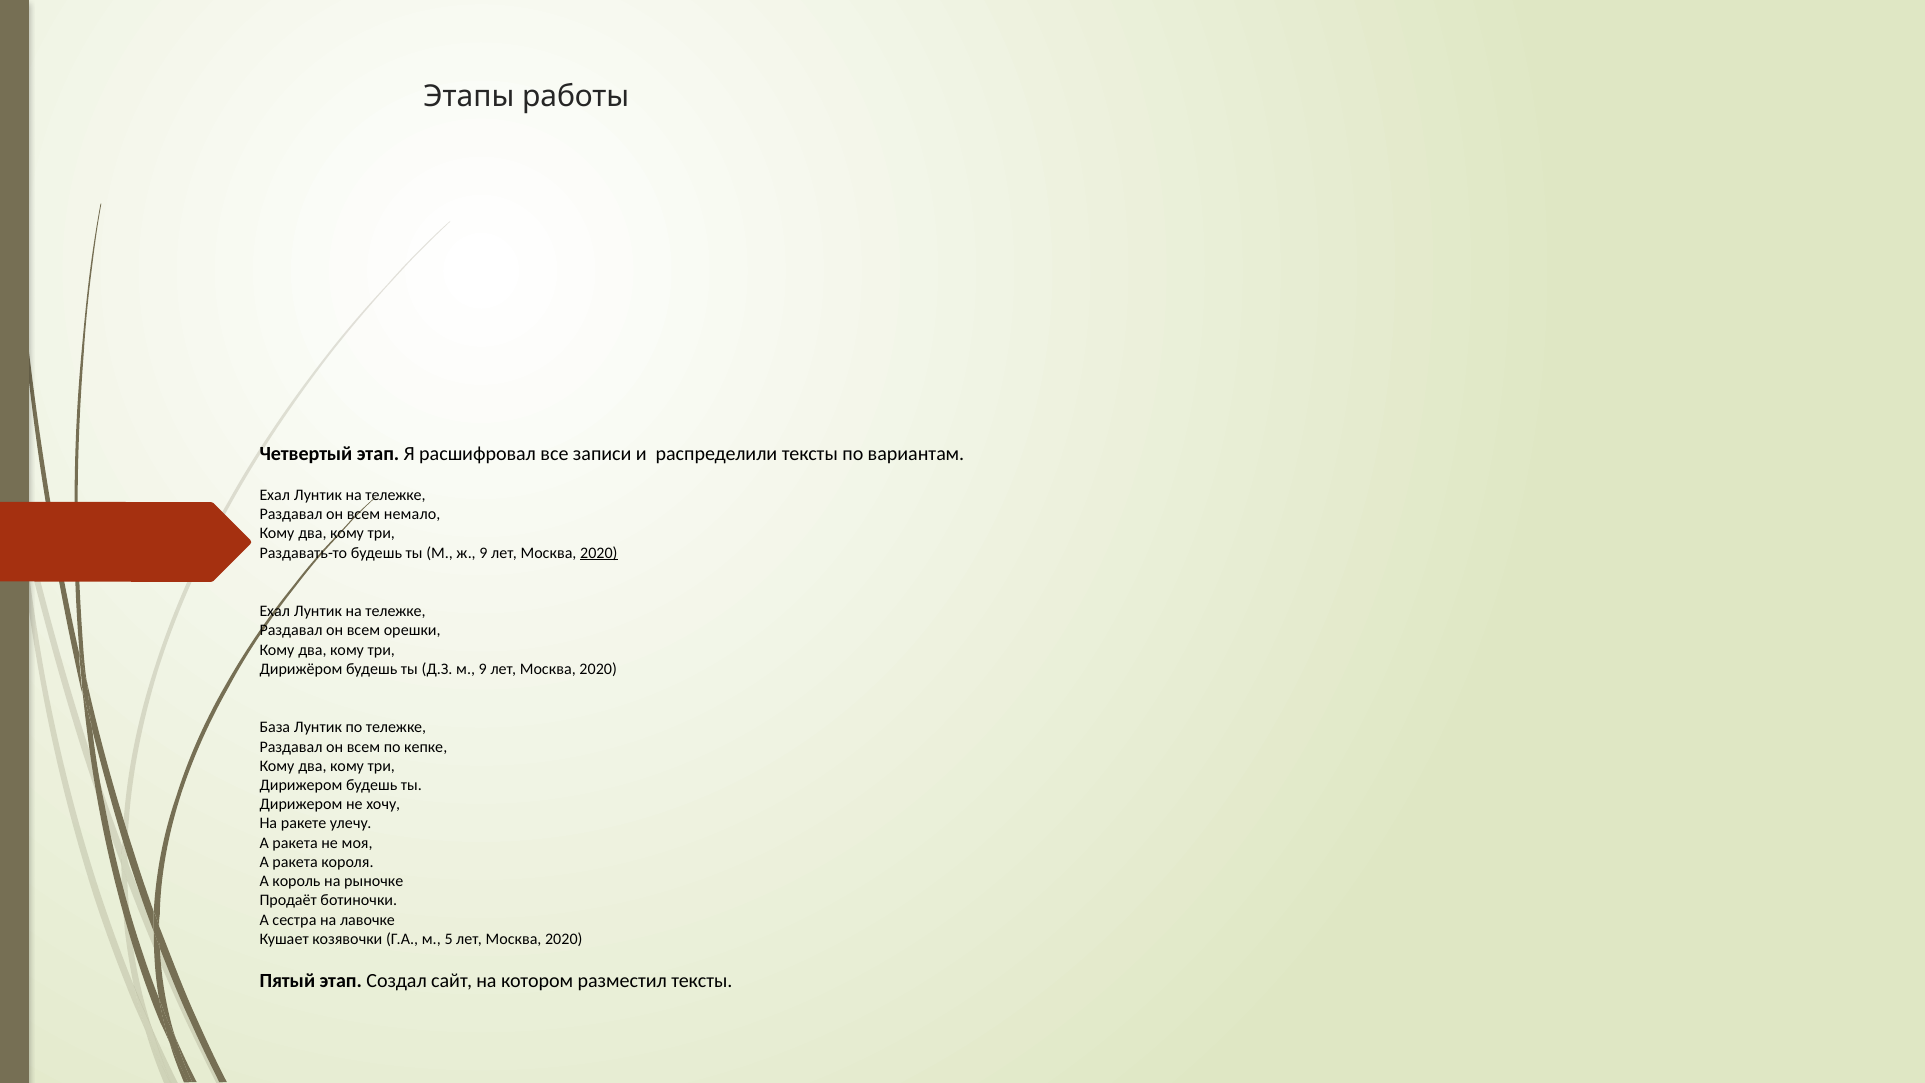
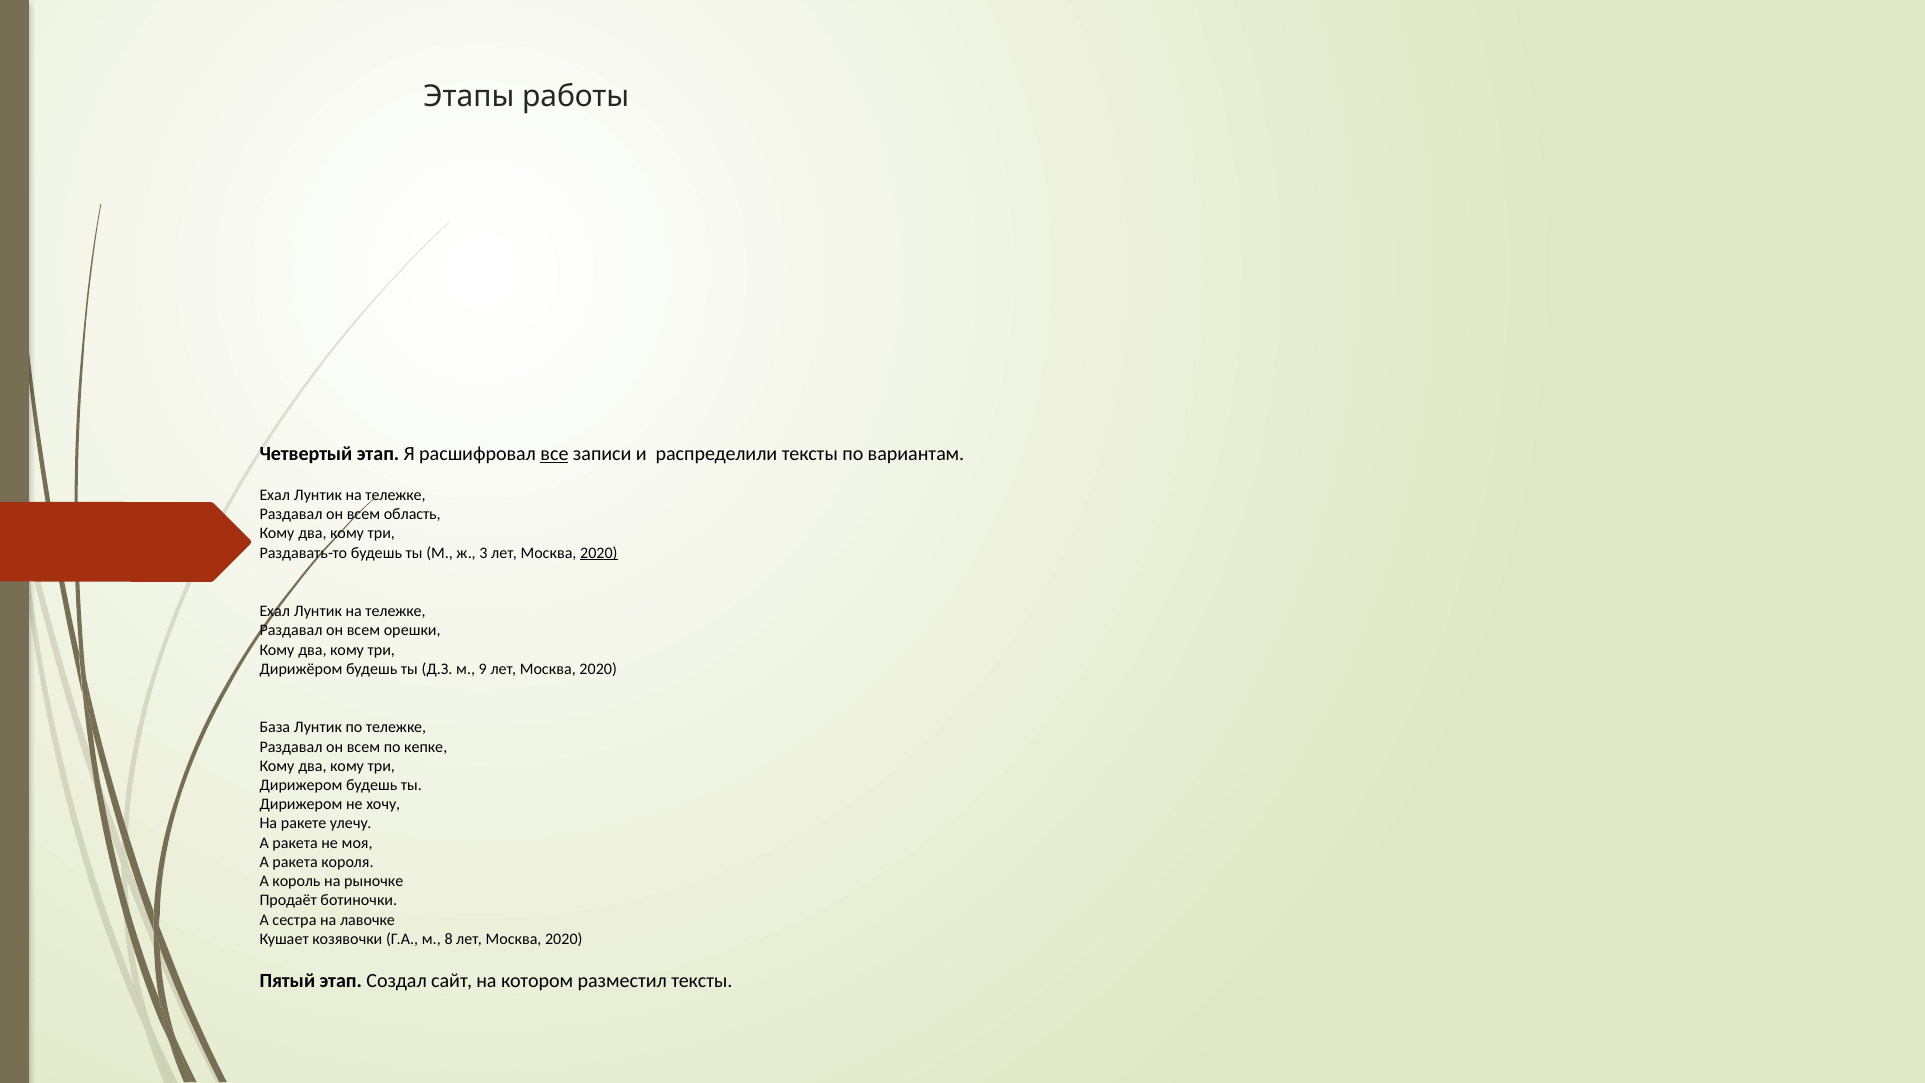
все underline: none -> present (554, 454)
немало: немало -> область (412, 514)
ж 9: 9 -> 3 (483, 553)
5: 5 -> 8 (449, 939)
